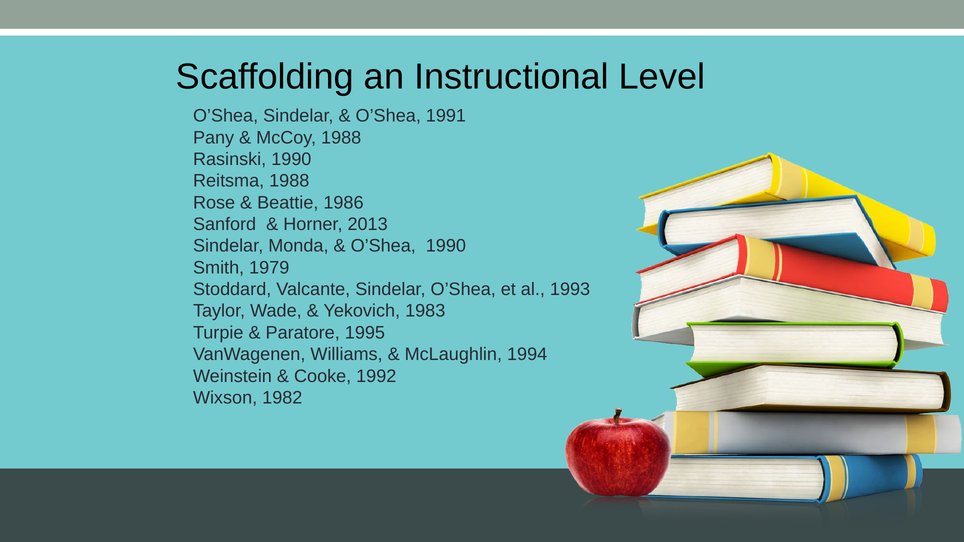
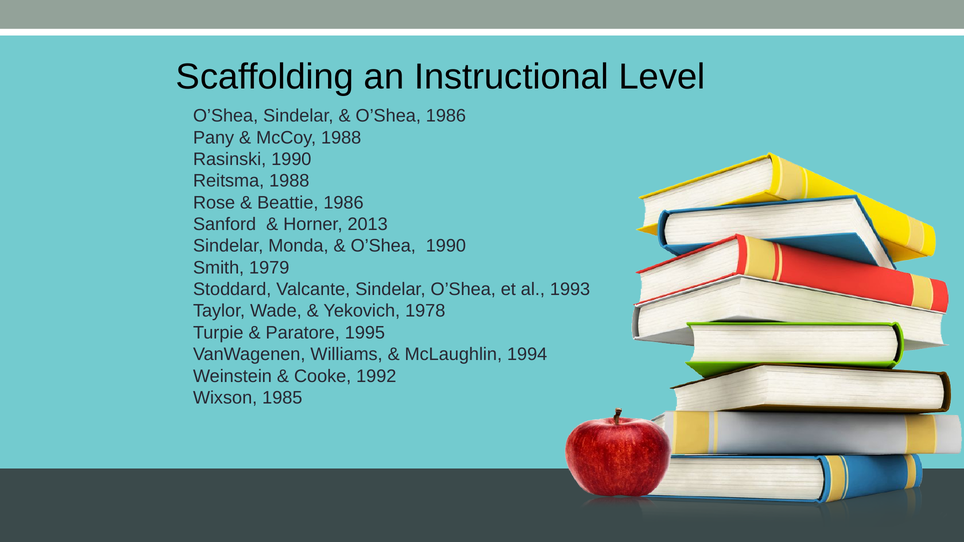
O’Shea 1991: 1991 -> 1986 (446, 116)
1983: 1983 -> 1978 (425, 311)
1982: 1982 -> 1985 (282, 398)
